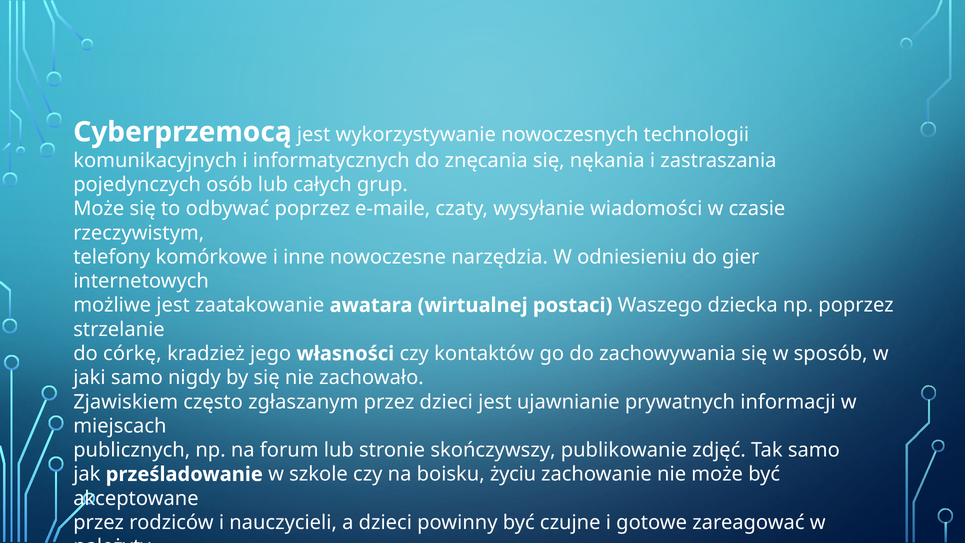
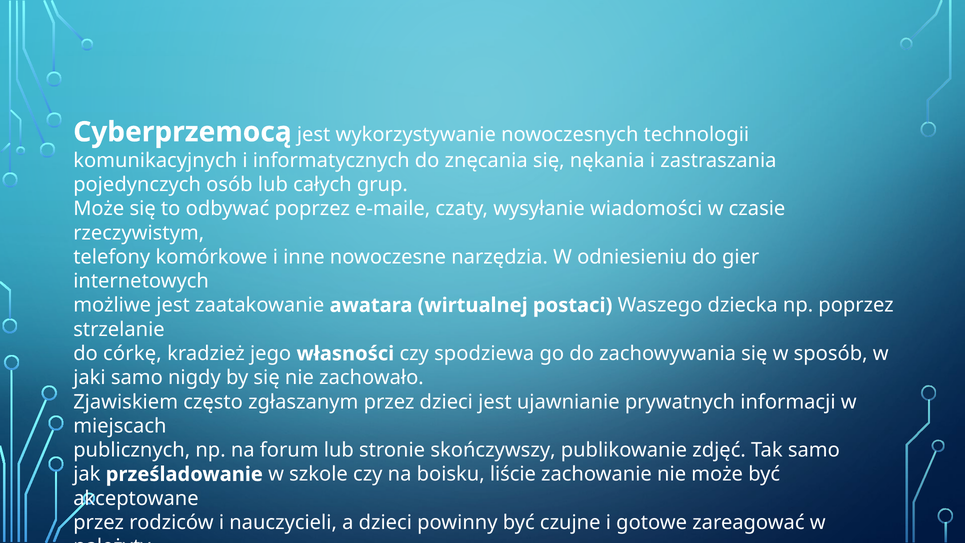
czy kontaktów: kontaktów -> spodziewa (484, 353)
boisku życiu: życiu -> liście (513, 474)
